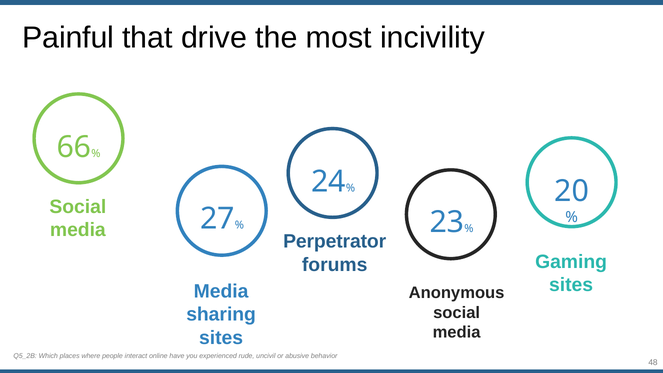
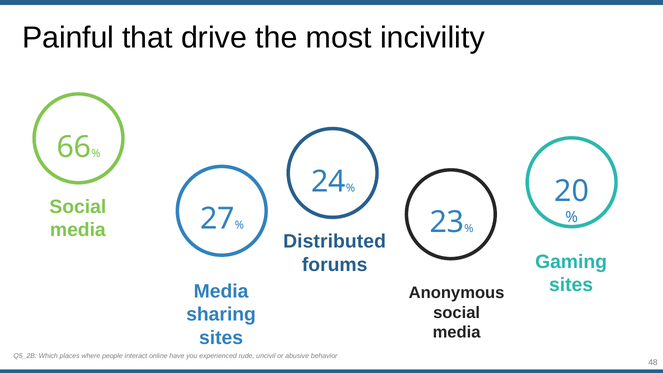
Perpetrator: Perpetrator -> Distributed (335, 241)
